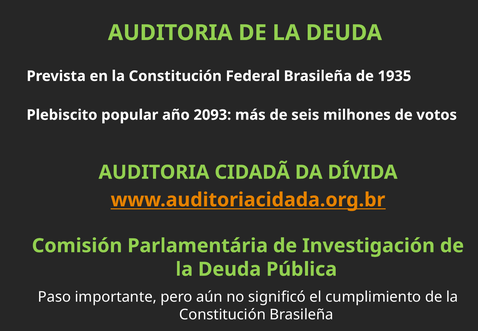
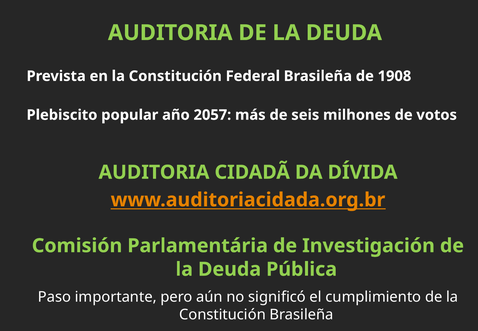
1935: 1935 -> 1908 (394, 76)
2093: 2093 -> 2057 (212, 115)
